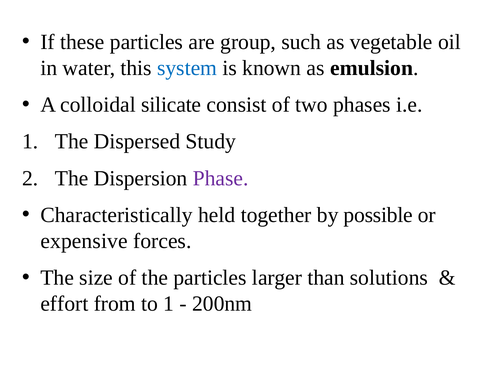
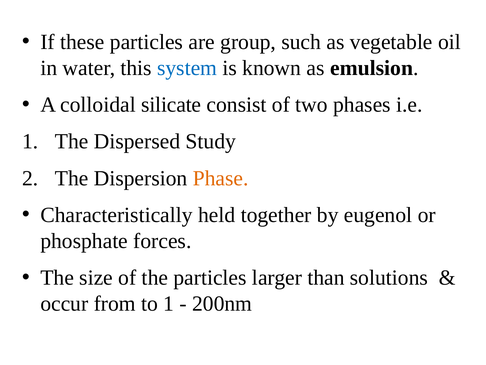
Phase colour: purple -> orange (221, 178)
possible: possible -> eugenol (378, 215)
expensive: expensive -> phosphate (84, 241)
effort: effort -> occur (64, 303)
